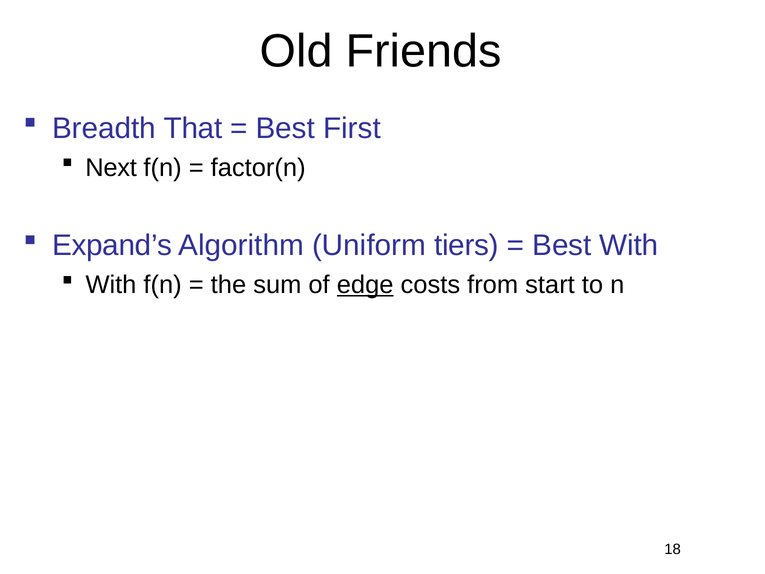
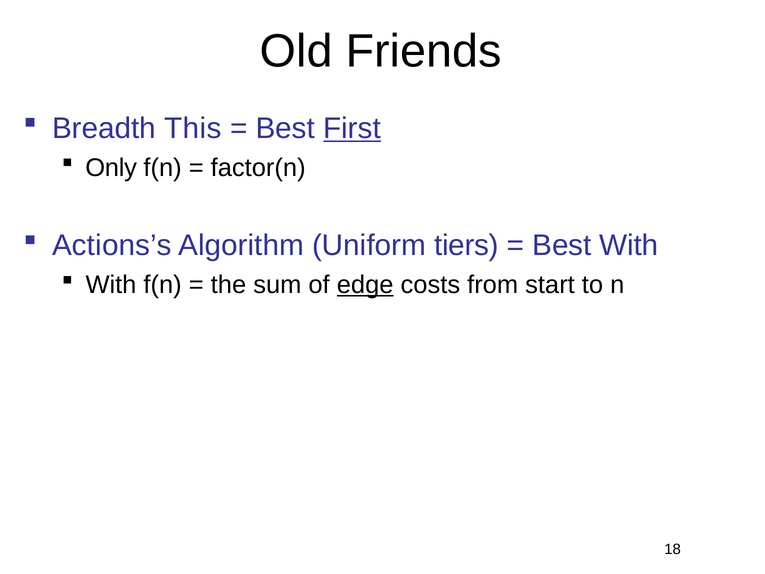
That: That -> This (193, 128)
First underline: none -> present (352, 128)
Next: Next -> Only (111, 168)
Expand’s: Expand’s -> Actions’s (112, 245)
